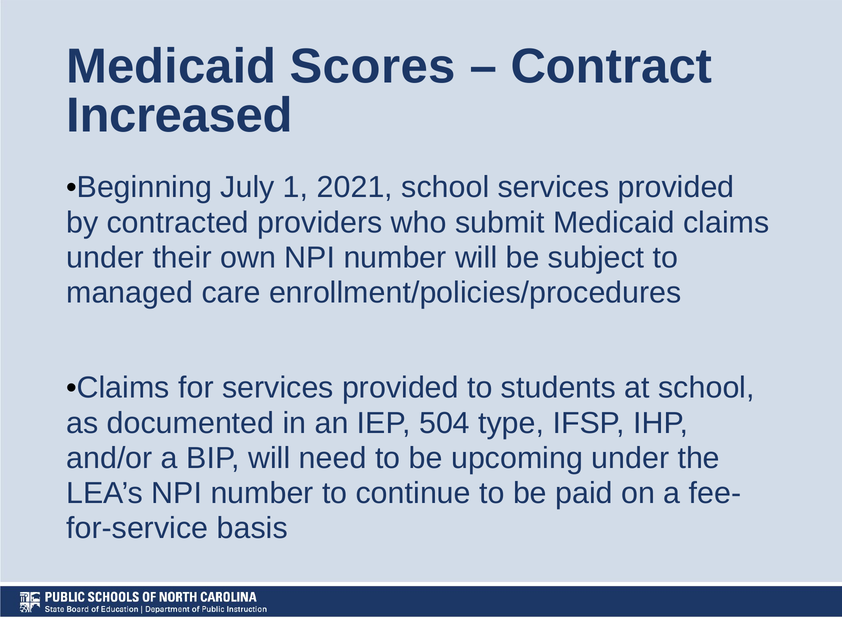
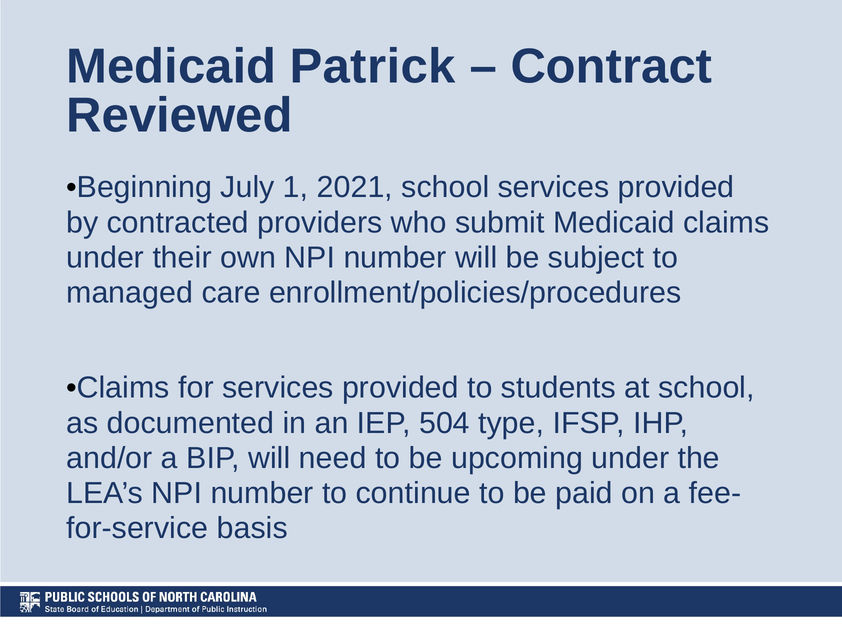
Scores: Scores -> Patrick (373, 66)
Increased: Increased -> Reviewed (179, 116)
